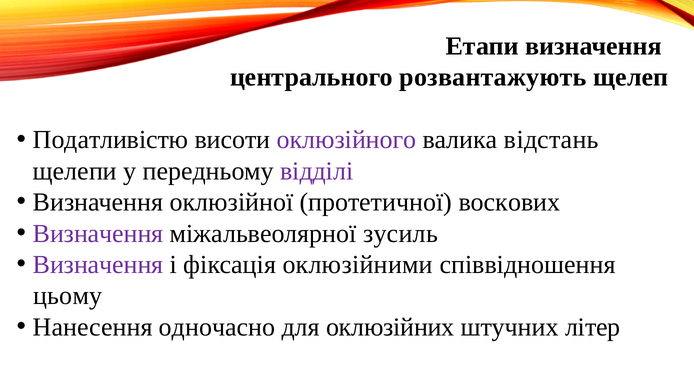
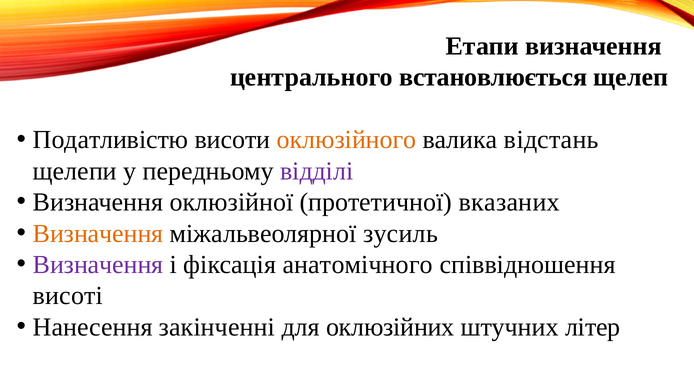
розвантажують: розвантажують -> встановлюється (493, 77)
оклюзійного colour: purple -> orange (347, 140)
воскових: воскових -> вказаних (509, 202)
Визначення colour: purple -> orange (98, 234)
оклюзійними: оклюзійними -> анатомічного (358, 265)
цьому: цьому -> висоті (68, 296)
одночасно: одночасно -> закінченні (217, 327)
